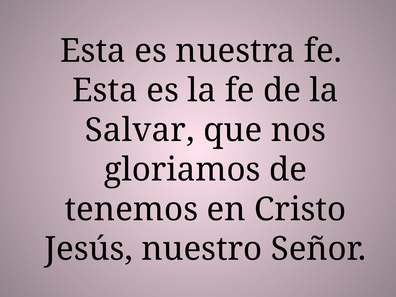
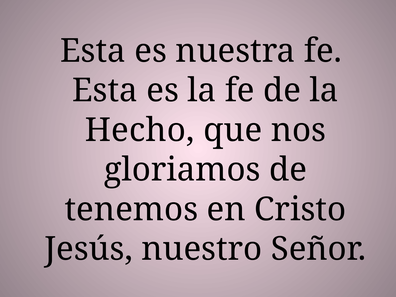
Salvar: Salvar -> Hecho (140, 130)
